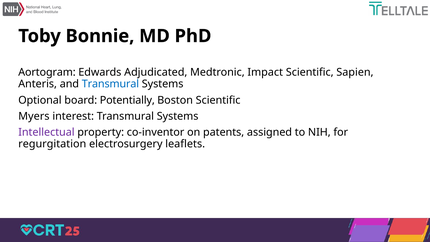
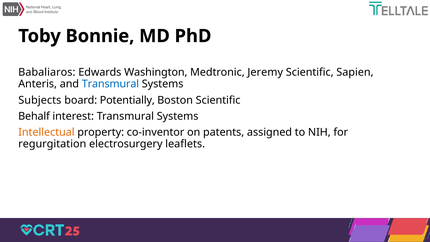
Aortogram: Aortogram -> Babaliaros (47, 72)
Adjudicated: Adjudicated -> Washington (156, 72)
Impact: Impact -> Jeremy (265, 72)
Optional: Optional -> Subjects (40, 100)
Myers: Myers -> Behalf (34, 116)
Intellectual colour: purple -> orange (46, 132)
